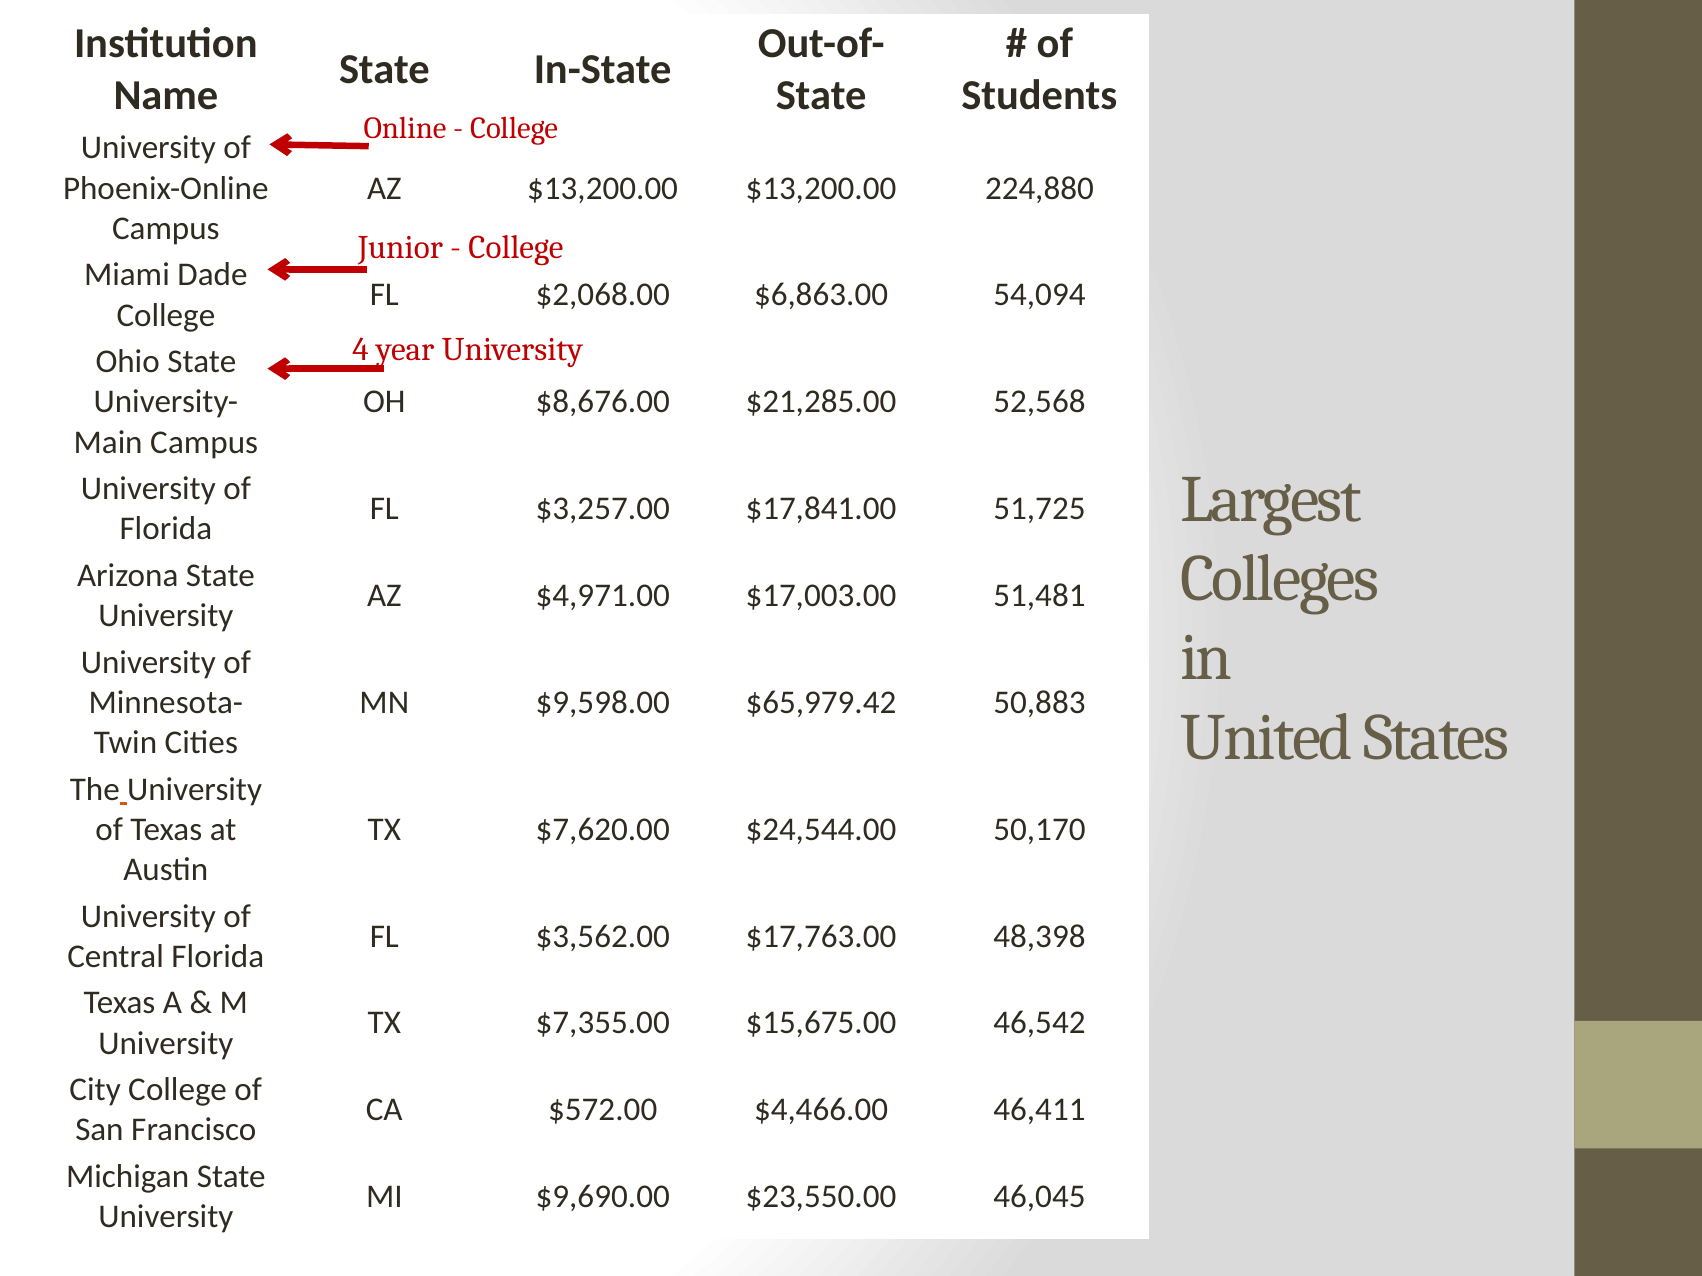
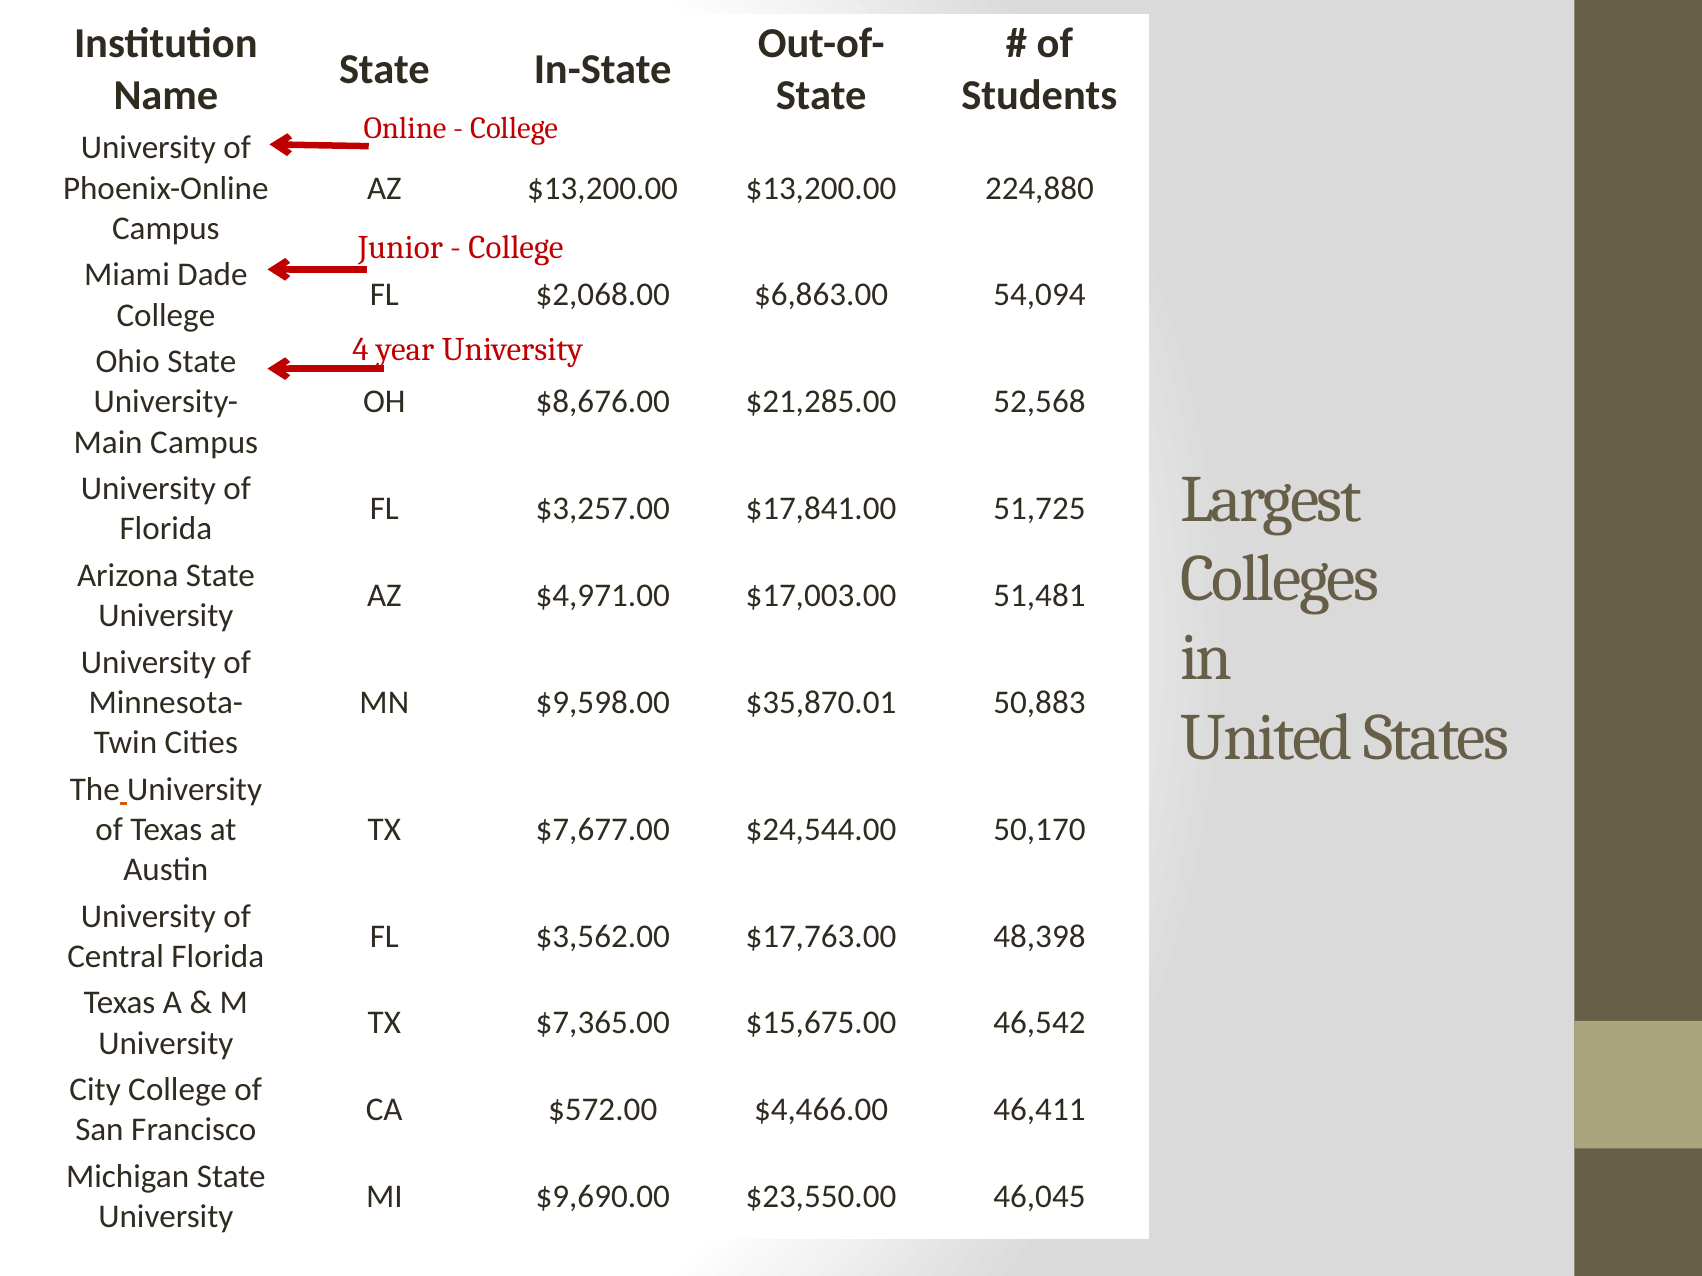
$65,979.42: $65,979.42 -> $35,870.01 (821, 703)
$7,620.00: $7,620.00 -> $7,677.00 (603, 830)
$7,355.00: $7,355.00 -> $7,365.00 (603, 1023)
